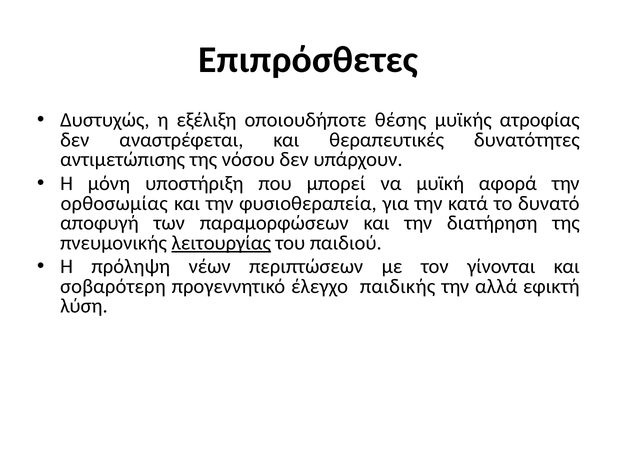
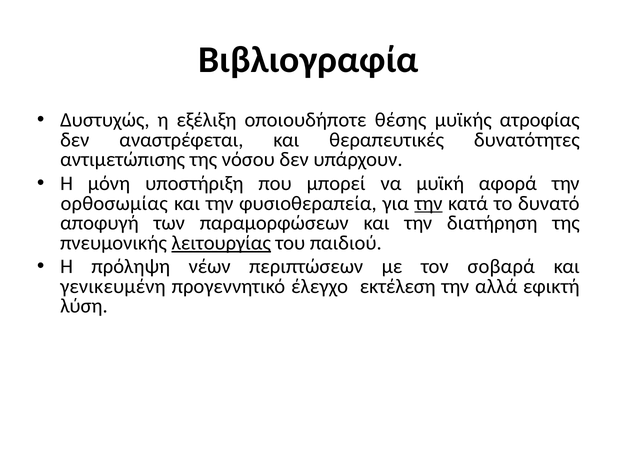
Επιπρόσθετες: Επιπρόσθετες -> Βιβλιογραφία (308, 60)
την underline: none -> present (429, 203)
γίνονται: γίνονται -> σοβαρά (501, 267)
σοβαρότερη: σοβαρότερη -> γενικευμένη (113, 286)
παιδικής: παιδικής -> εκτέλεση (398, 286)
